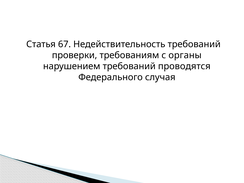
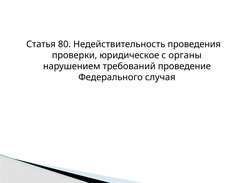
67: 67 -> 80 (64, 44)
Недействительность требований: требований -> проведения (194, 44)
требованиям: требованиям -> юридическое (129, 55)
проводятся: проводятся -> проведение (184, 66)
